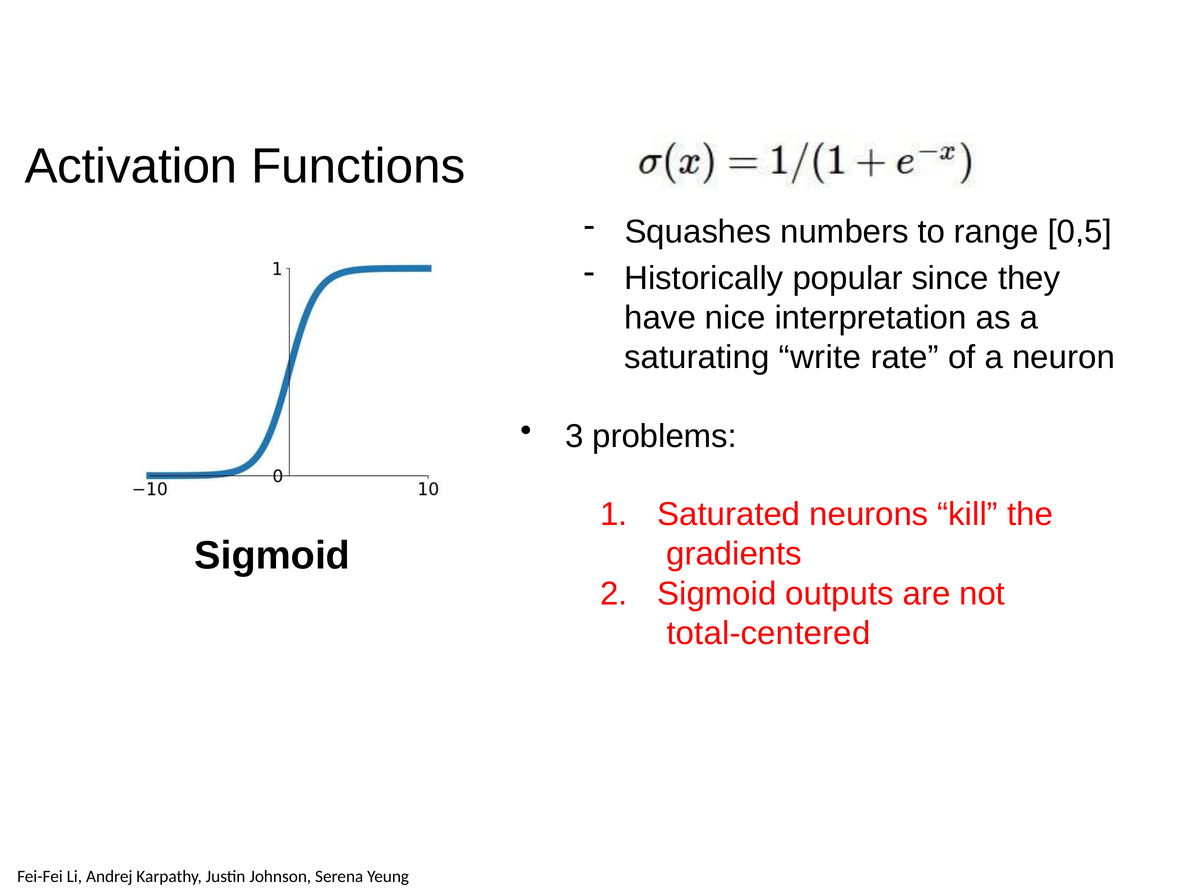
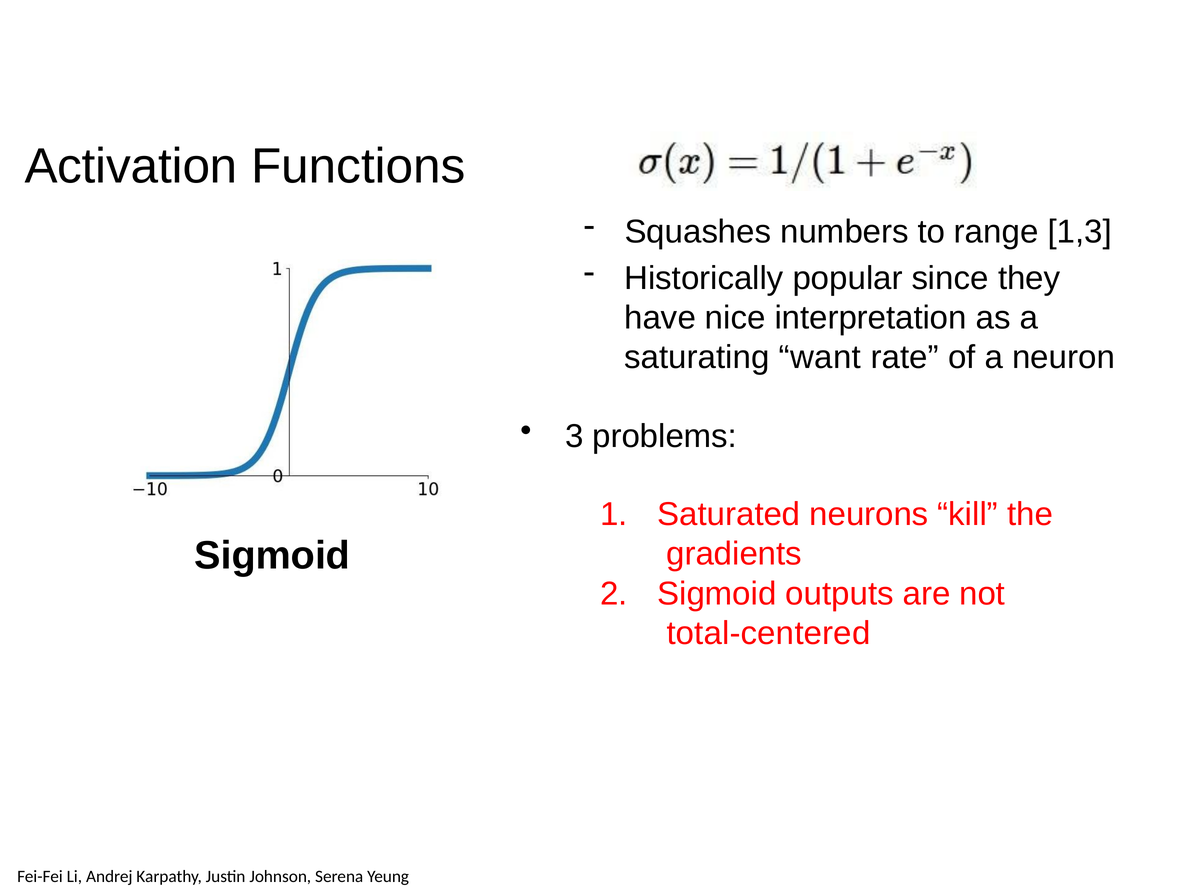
0,5: 0,5 -> 1,3 (1080, 232)
write: write -> want (820, 358)
